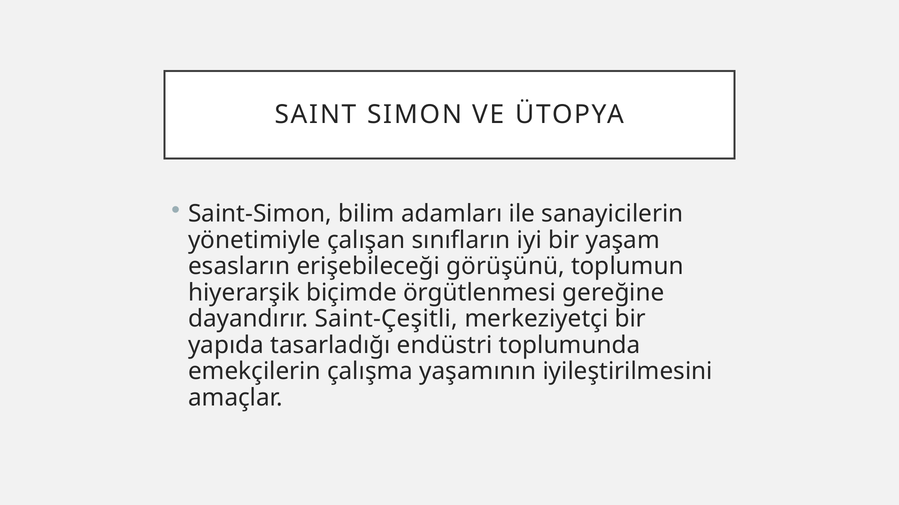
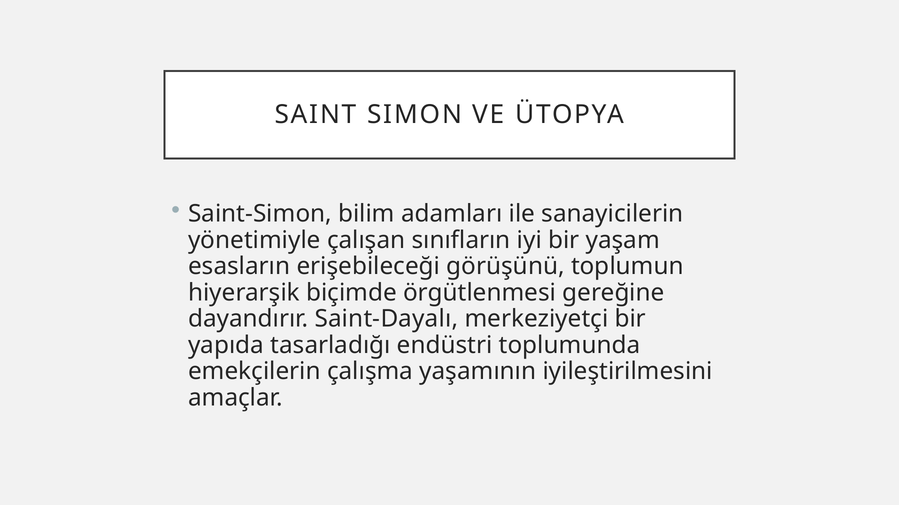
Saint-Çeşitli: Saint-Çeşitli -> Saint-Dayalı (386, 319)
